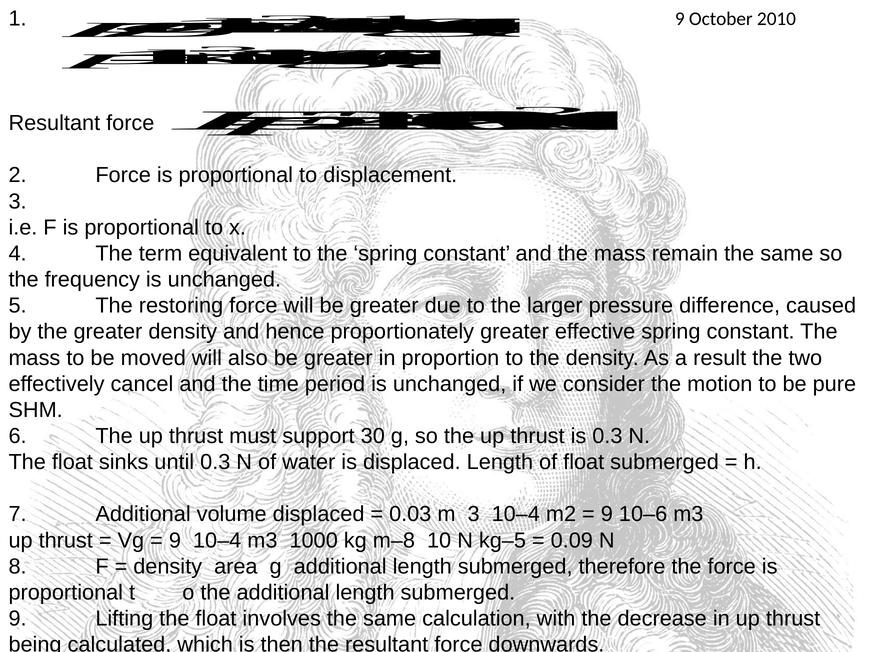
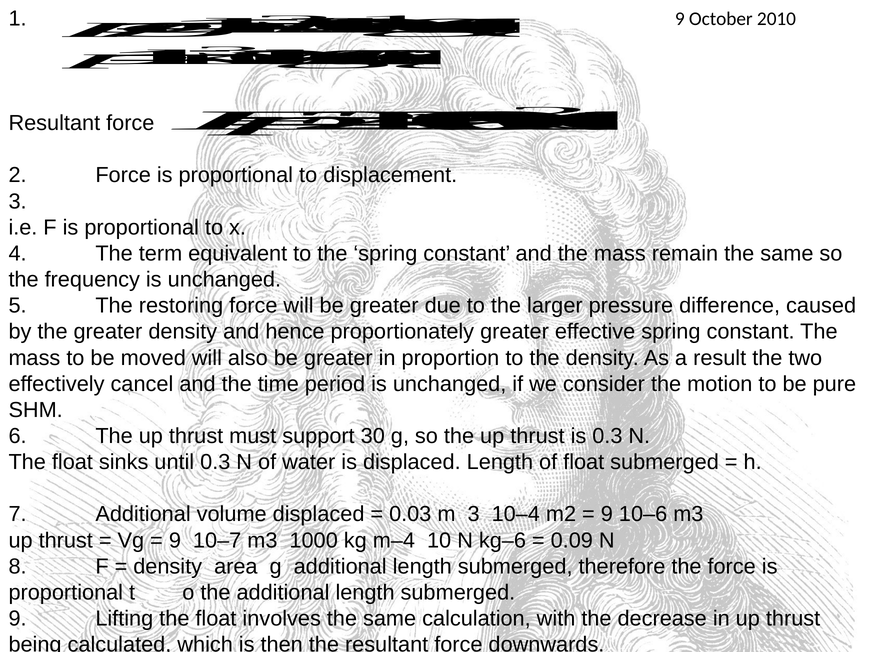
9 10–4: 10–4 -> 10–7 (217, 540)
m–8: m–8 -> m–4 (394, 540)
kg–5: kg–5 -> kg–6 (502, 540)
